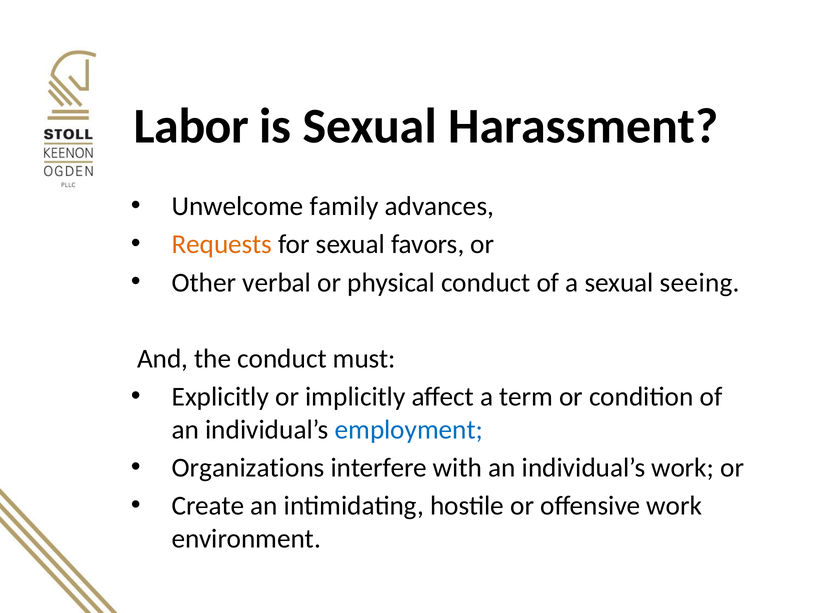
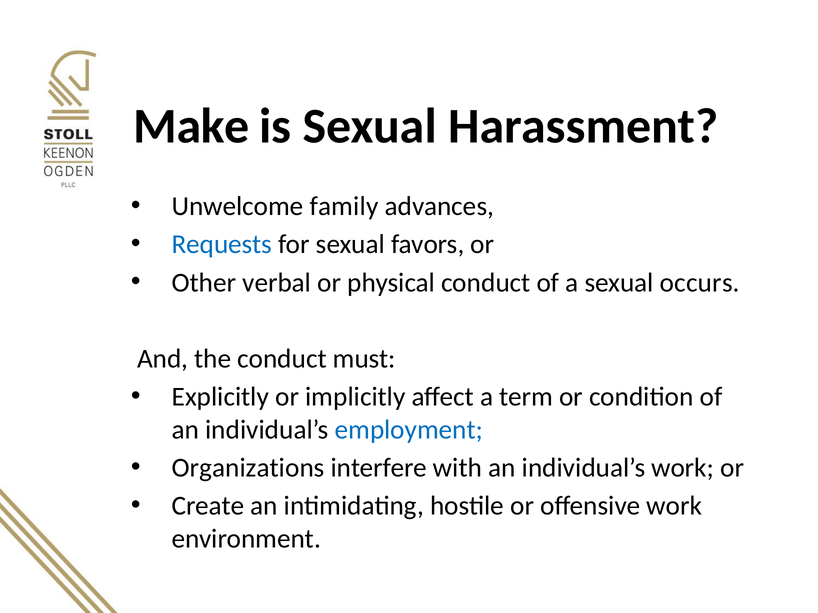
Labor: Labor -> Make (191, 126)
Requests colour: orange -> blue (222, 245)
seeing: seeing -> occurs (700, 283)
